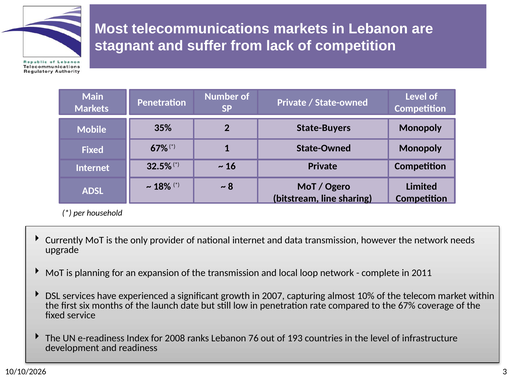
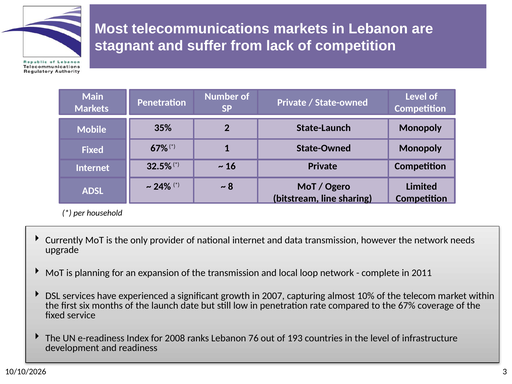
State-Buyers: State-Buyers -> State-Launch (324, 128)
18%: 18% -> 24% (162, 187)
